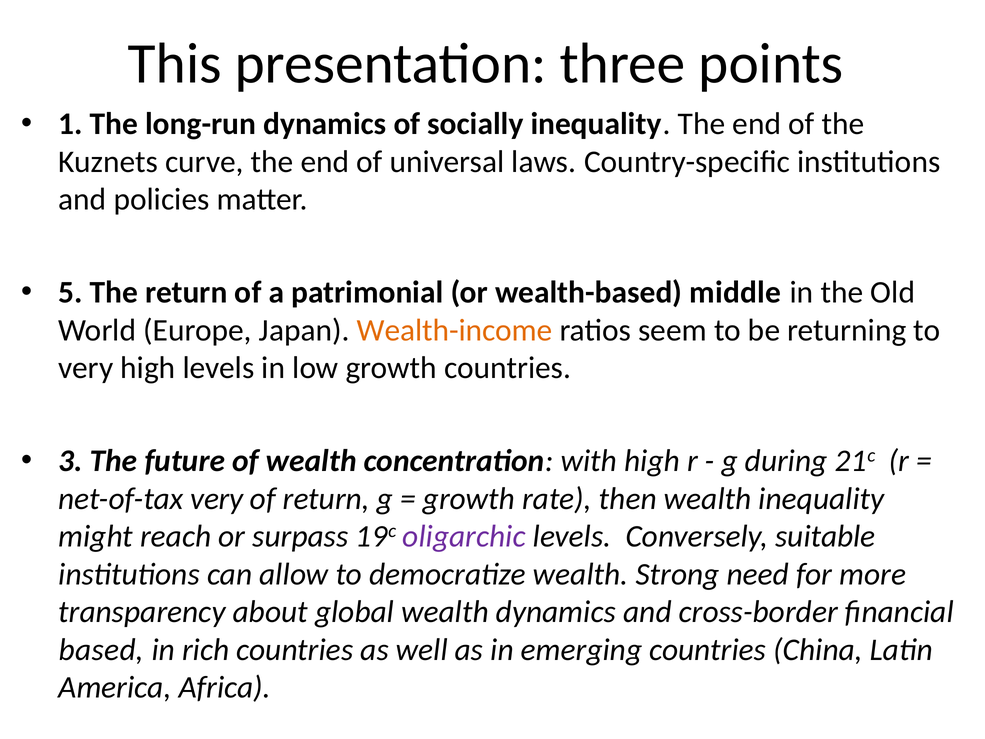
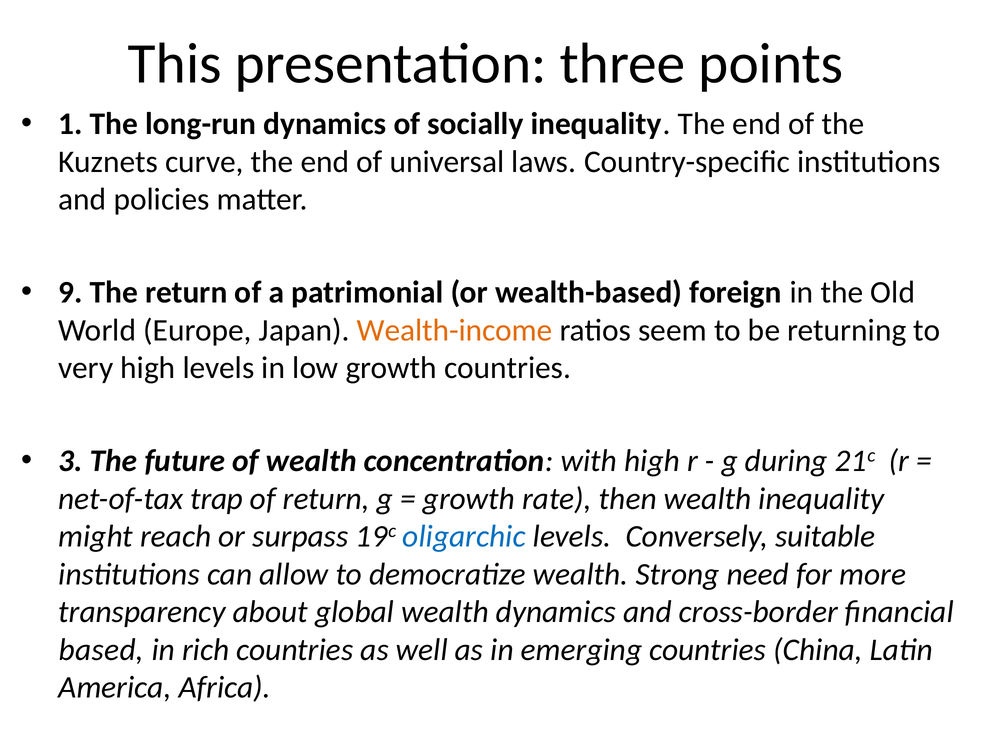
5: 5 -> 9 (71, 292)
middle: middle -> foreign (735, 292)
net-of-tax very: very -> trap (217, 499)
oligarchic colour: purple -> blue (464, 536)
